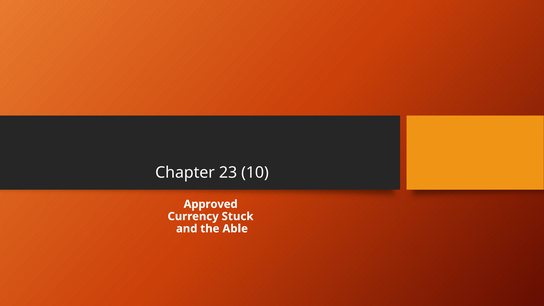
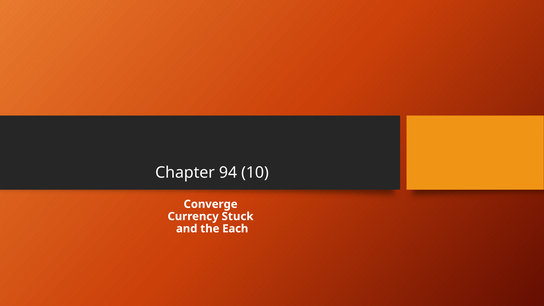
23: 23 -> 94 (228, 173)
Approved: Approved -> Converge (211, 204)
Able: Able -> Each (235, 229)
